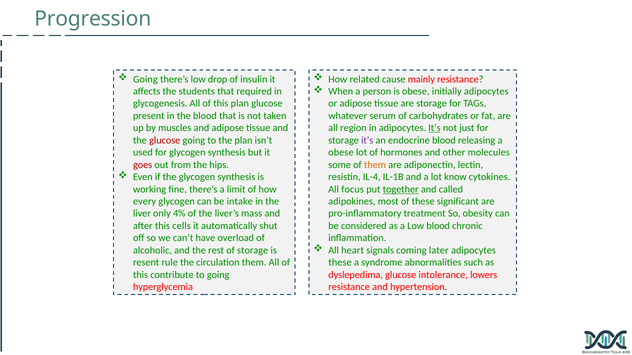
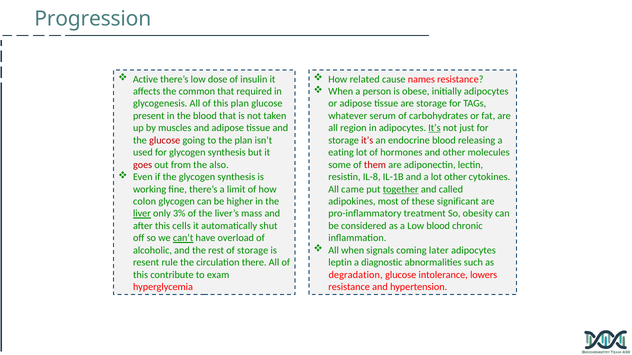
Going: Going -> Active (145, 79)
drop: drop -> dose (218, 79)
mainly: mainly -> names (421, 79)
students: students -> common (197, 92)
it’s colour: purple -> red (367, 140)
obese: obese -> eating (341, 153)
hips: hips -> also (219, 165)
them colour: orange -> red (375, 165)
IL-4: IL-4 -> IL-8 (372, 177)
lot know: know -> other (455, 177)
focus: focus -> came (353, 189)
every: every -> colon (145, 202)
intake: intake -> higher (240, 202)
liver underline: none -> present (142, 214)
4%: 4% -> 3% (179, 214)
can’t underline: none -> present (183, 238)
All heart: heart -> when (353, 251)
circulation them: them -> there (254, 263)
these: these -> leptin (340, 263)
syndrome: syndrome -> diagnostic (382, 263)
to going: going -> exam (218, 275)
dyslepedima: dyslepedima -> degradation (356, 275)
